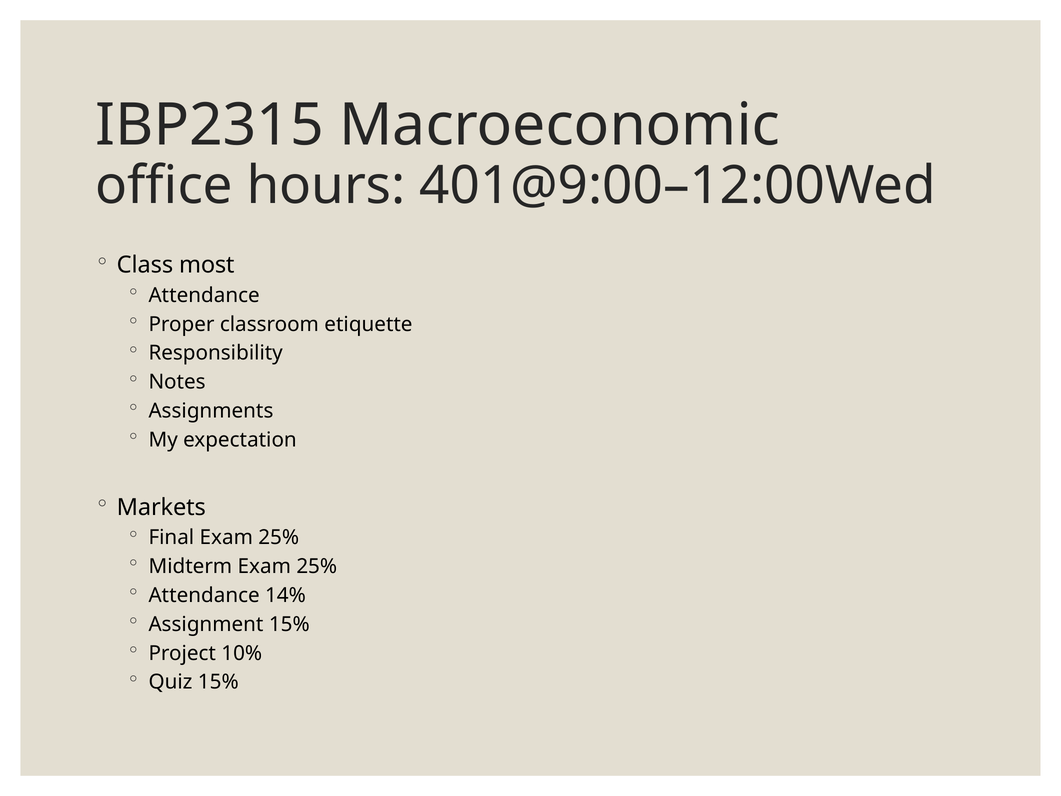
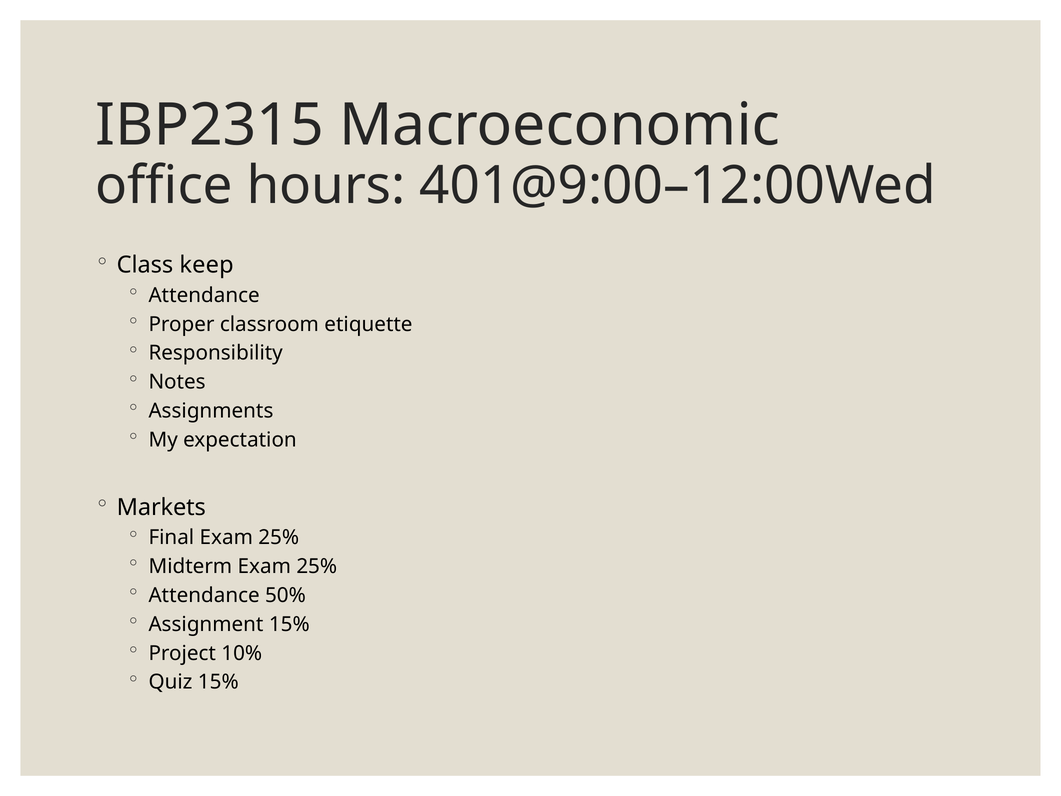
most: most -> keep (207, 265)
14%: 14% -> 50% (285, 595)
